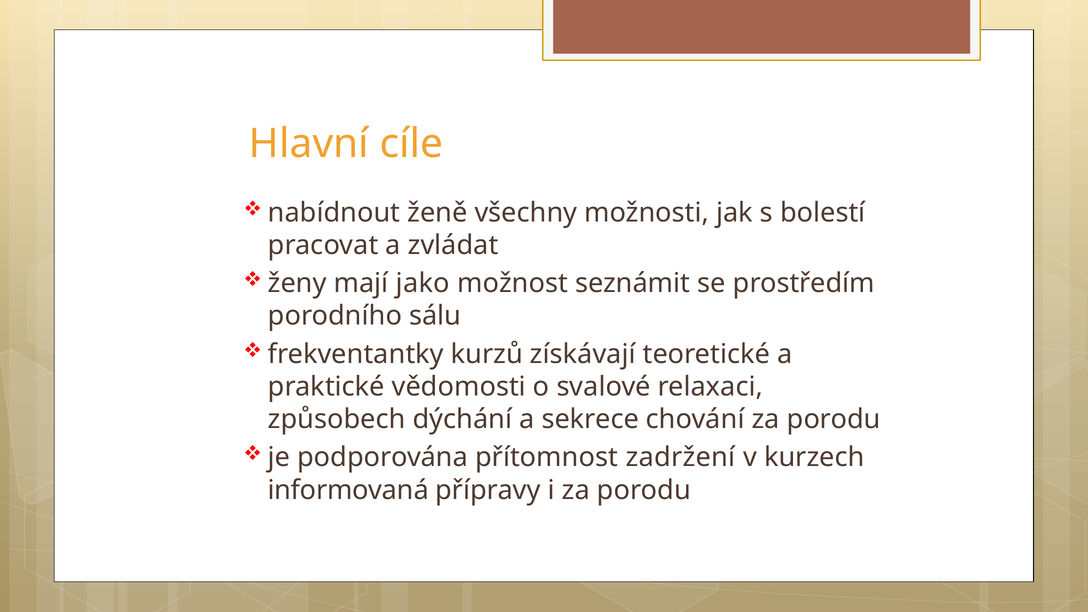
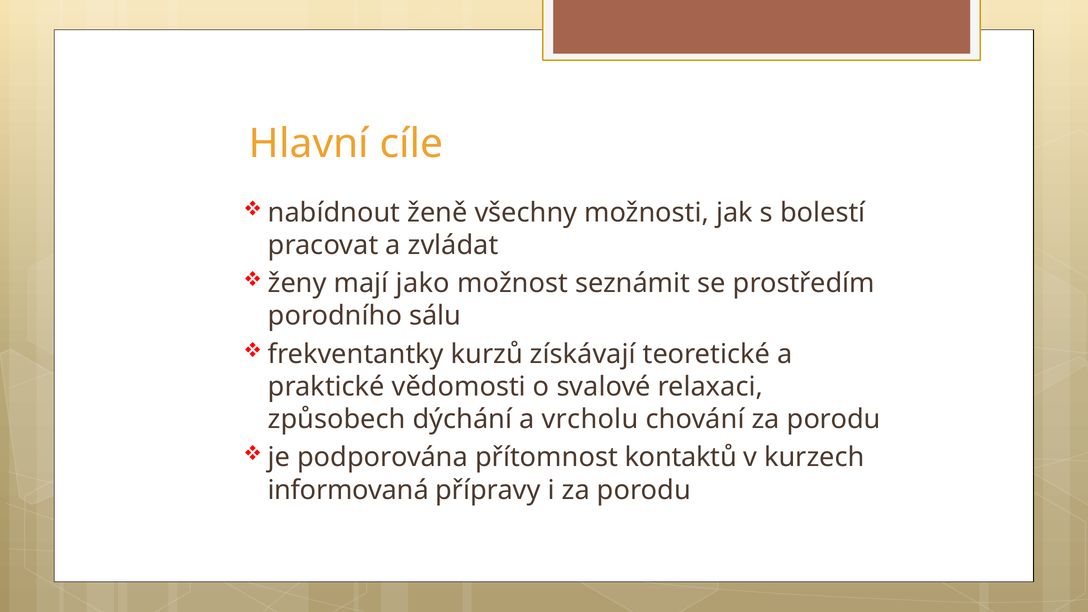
sekrece: sekrece -> vrcholu (590, 419)
zadržení: zadržení -> kontaktů (681, 457)
